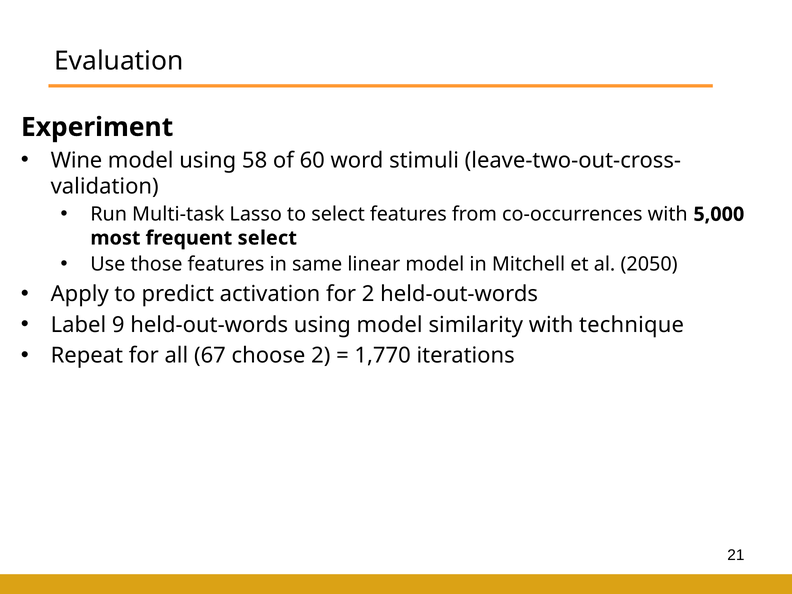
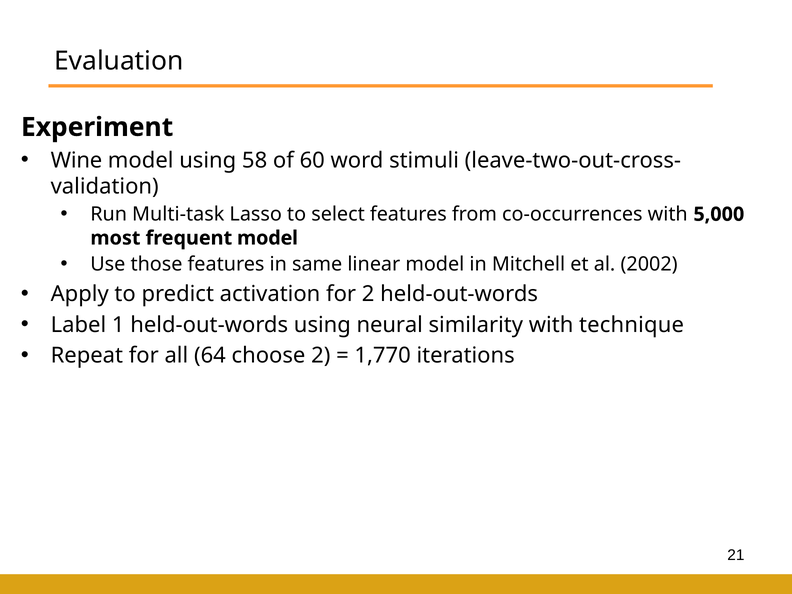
frequent select: select -> model (268, 238)
2050: 2050 -> 2002 (649, 264)
9: 9 -> 1 (118, 325)
using model: model -> neural (390, 325)
67: 67 -> 64 (210, 356)
